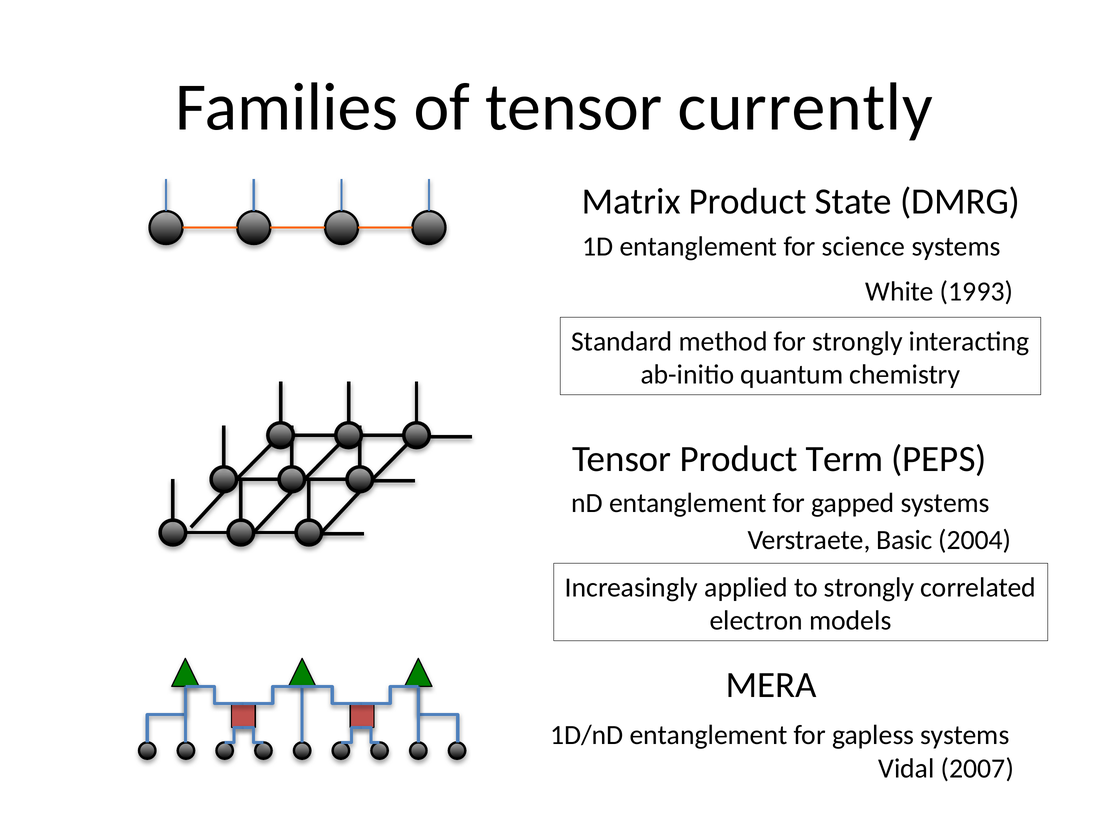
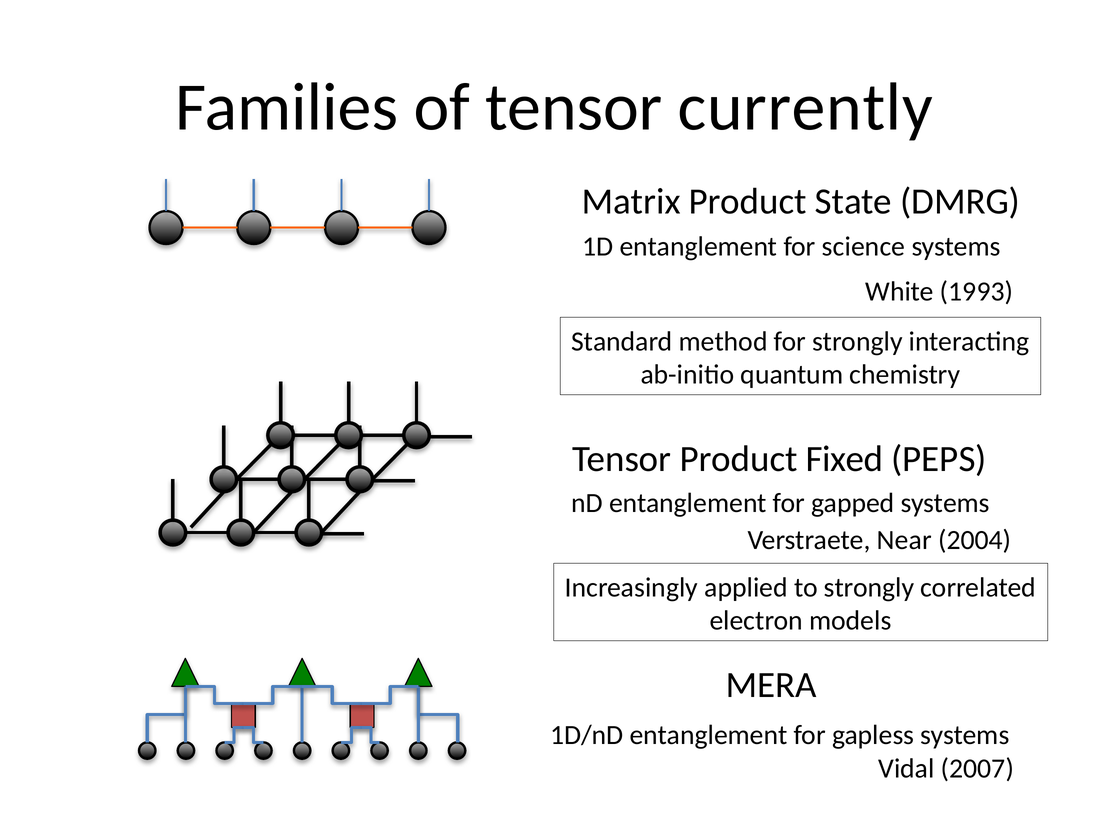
Term: Term -> Fixed (844, 459)
Basic: Basic -> Near (904, 540)
